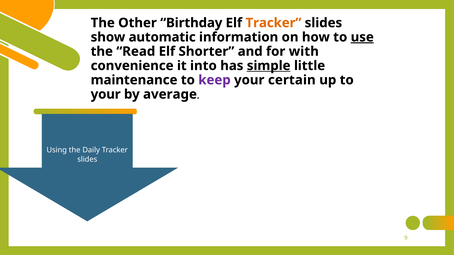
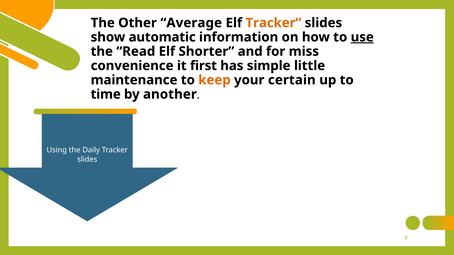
Birthday: Birthday -> Average (191, 23)
with: with -> miss (304, 51)
into: into -> first (204, 66)
simple underline: present -> none (269, 66)
keep colour: purple -> orange (214, 80)
your: your -> time (106, 94)
average: average -> another (170, 94)
